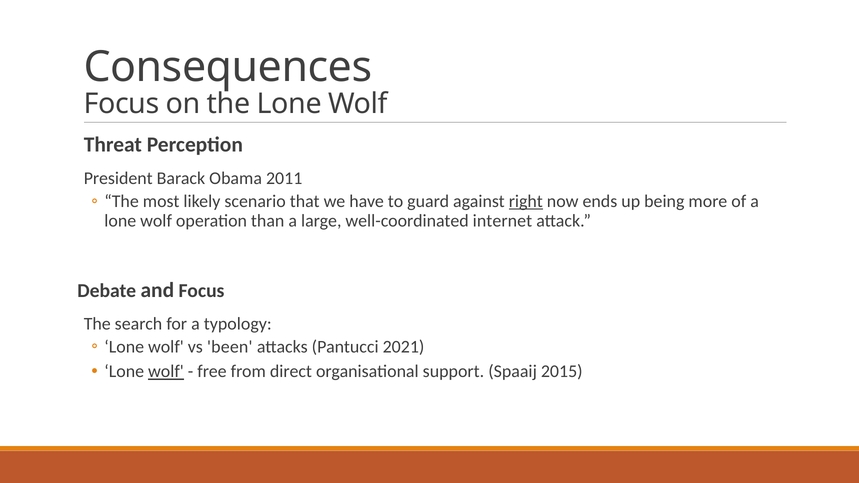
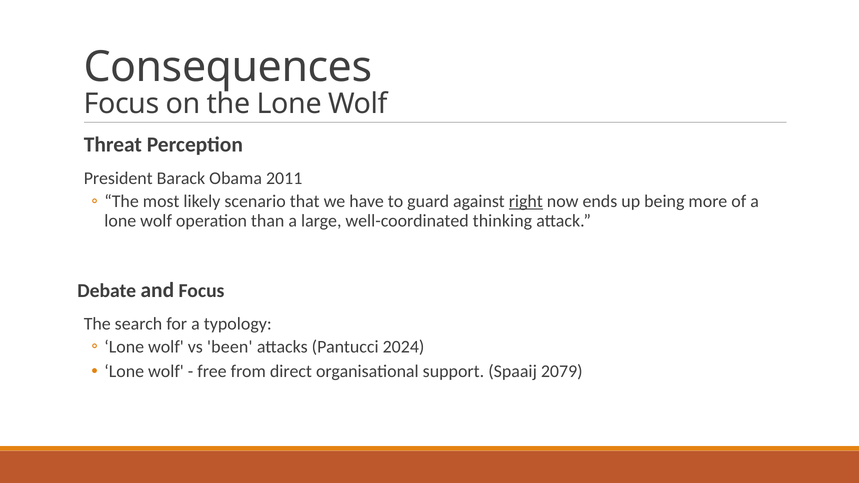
internet: internet -> thinking (502, 221)
2021: 2021 -> 2024 (404, 347)
wolf underline: present -> none (166, 372)
2015: 2015 -> 2079 (562, 372)
